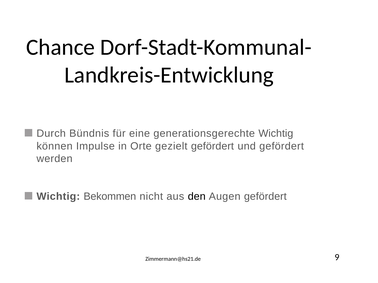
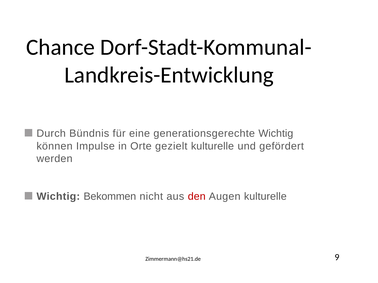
gezielt gefördert: gefördert -> kulturelle (212, 146)
den colour: black -> red (197, 197)
Augen gefördert: gefördert -> kulturelle (265, 197)
